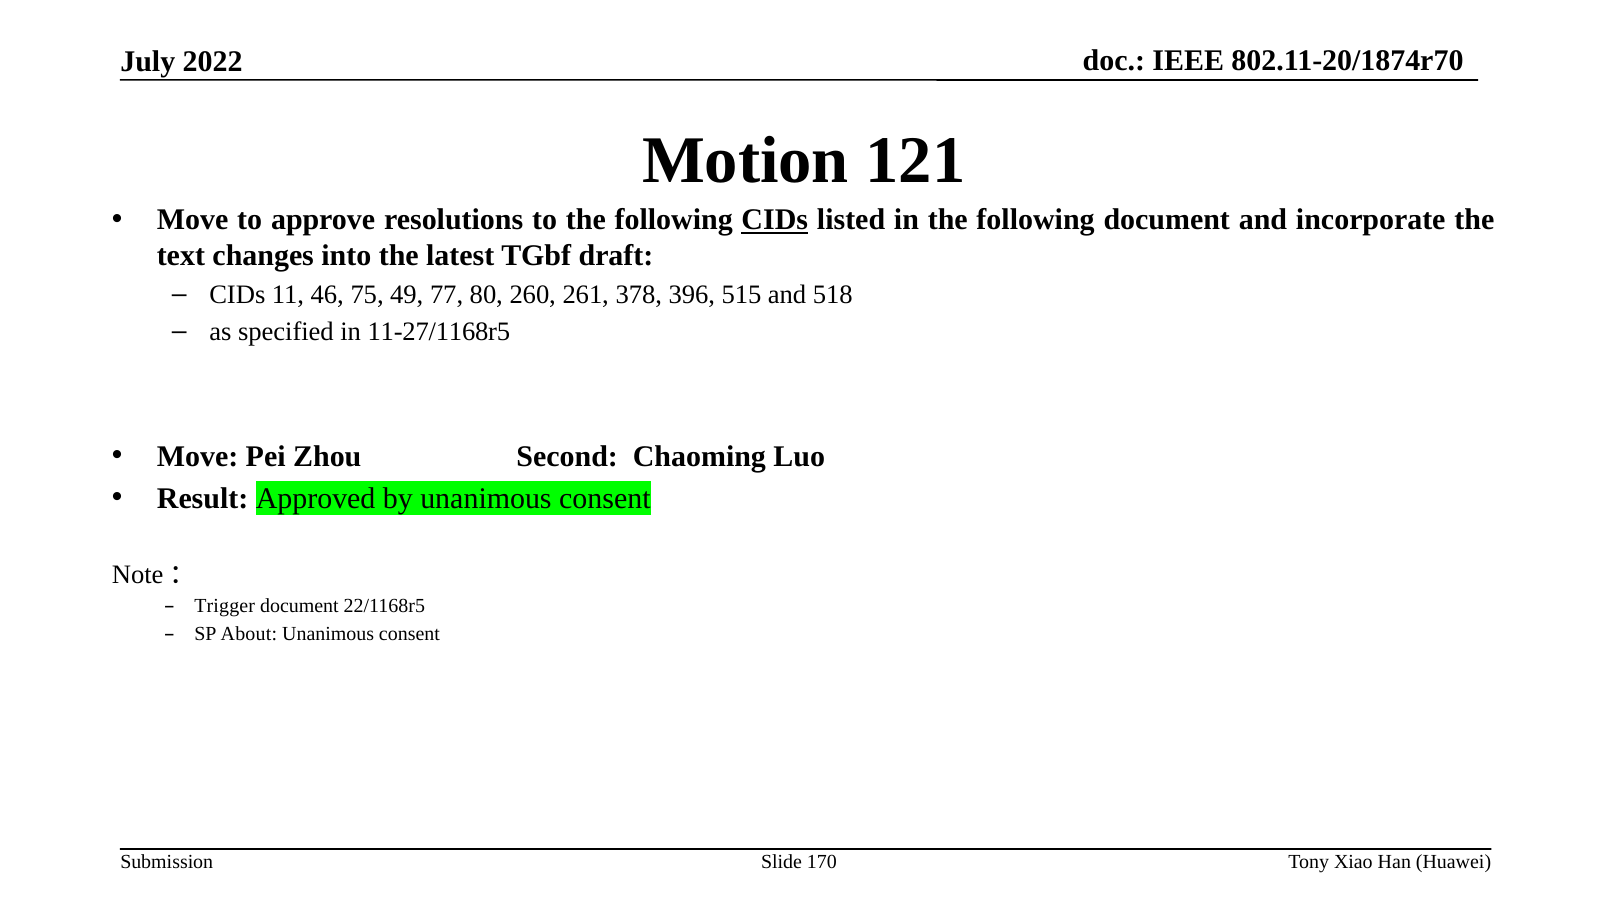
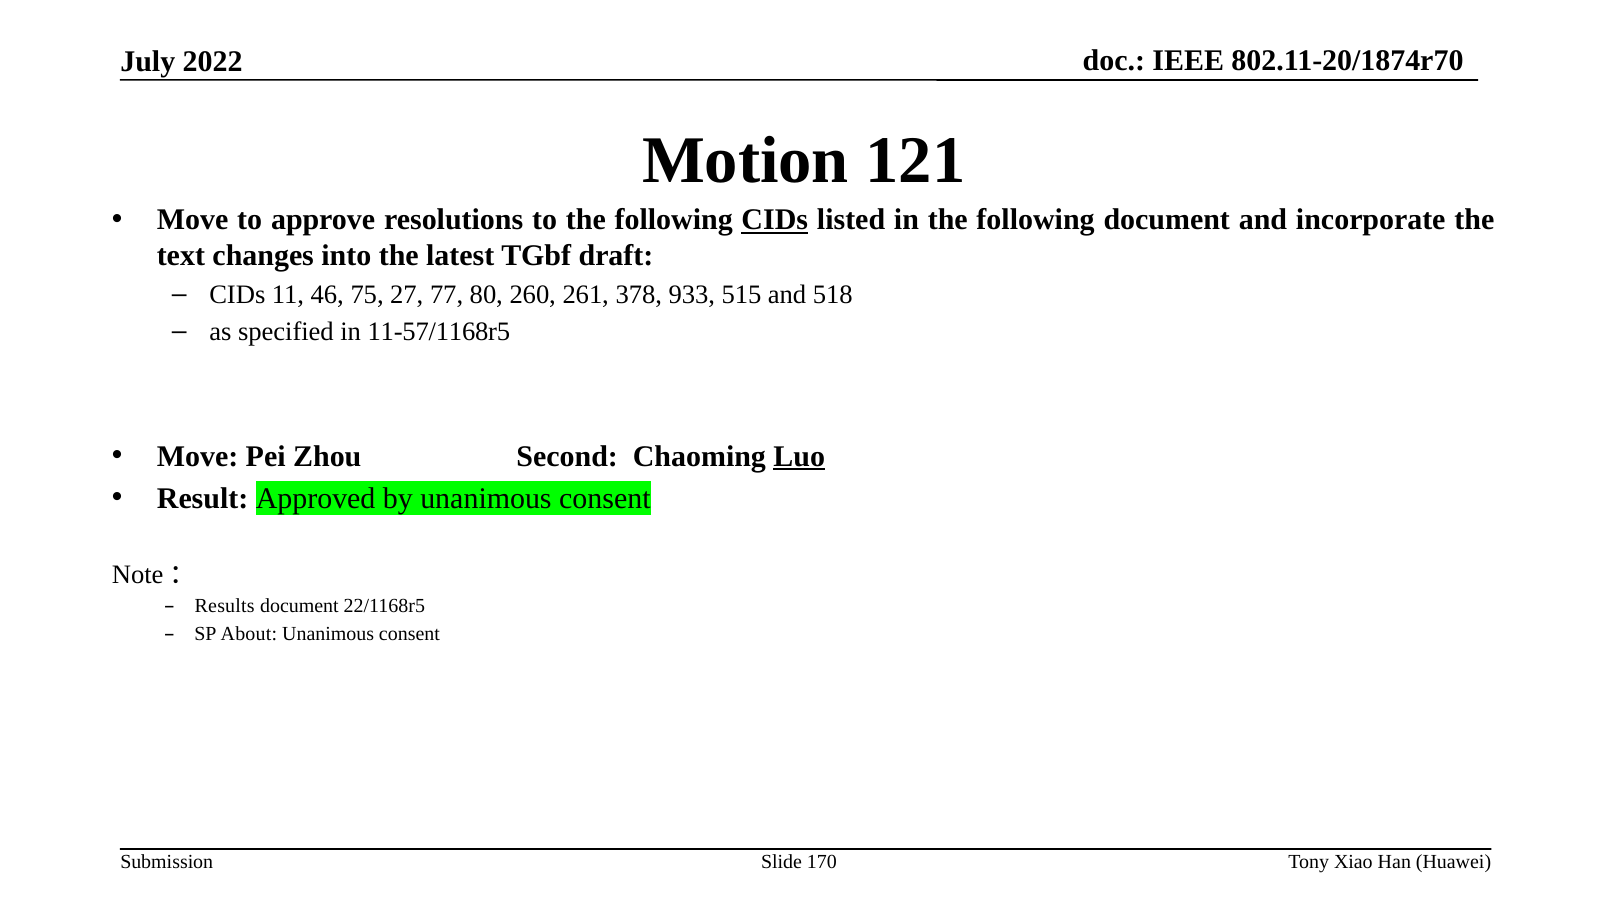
49: 49 -> 27 (407, 295)
396: 396 -> 933 (692, 295)
11-27/1168r5: 11-27/1168r5 -> 11-57/1168r5 (439, 332)
Luo underline: none -> present (799, 456)
Trigger: Trigger -> Results (225, 606)
